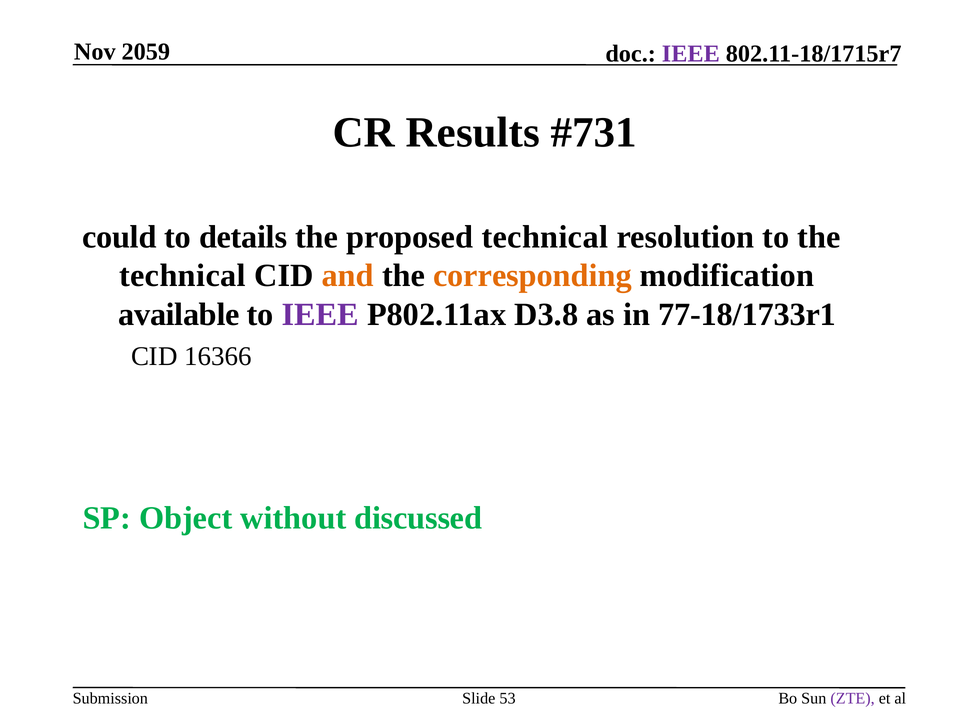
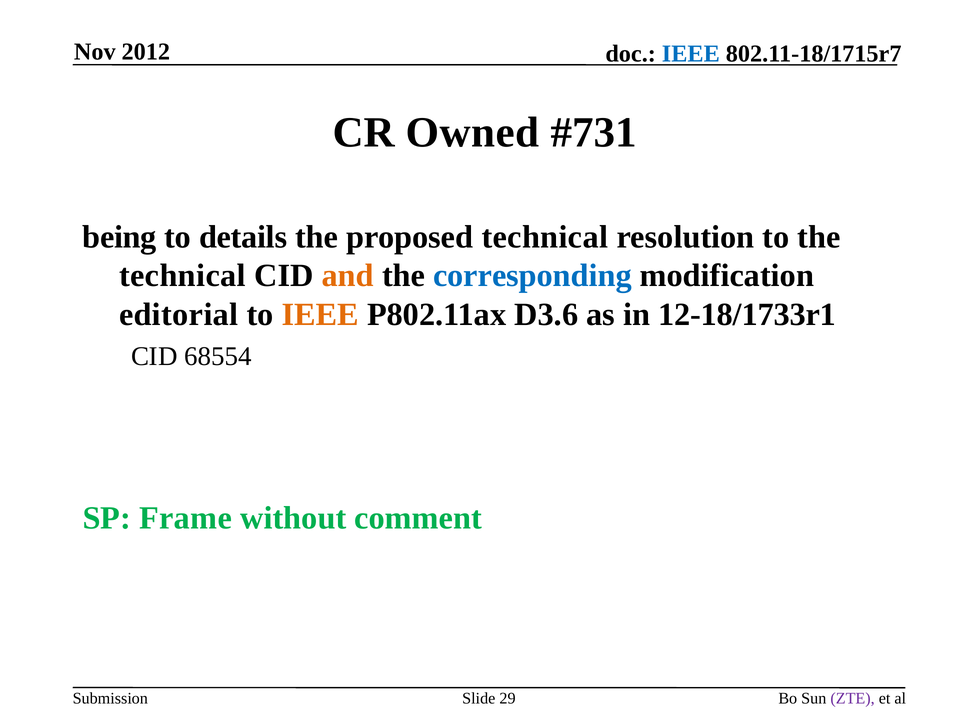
2059: 2059 -> 2012 (146, 52)
IEEE colour: purple -> blue (691, 54)
Results: Results -> Owned (473, 132)
could: could -> being (119, 237)
corresponding colour: orange -> blue (532, 276)
available: available -> editorial (179, 314)
IEEE colour: purple -> orange (320, 314)
D3.8: D3.8 -> D3.6 (546, 314)
77-18/1733r1: 77-18/1733r1 -> 12-18/1733r1 (747, 314)
16366: 16366 -> 68554 (218, 356)
Object: Object -> Frame (186, 517)
discussed: discussed -> comment (418, 517)
53: 53 -> 29 (508, 698)
